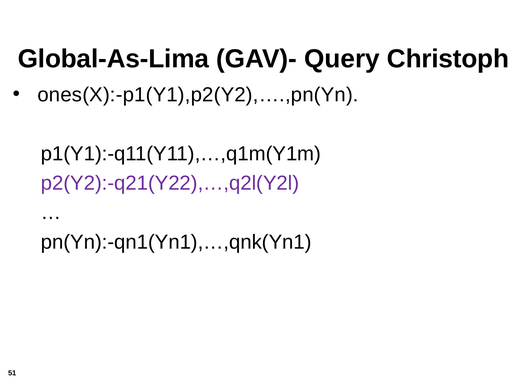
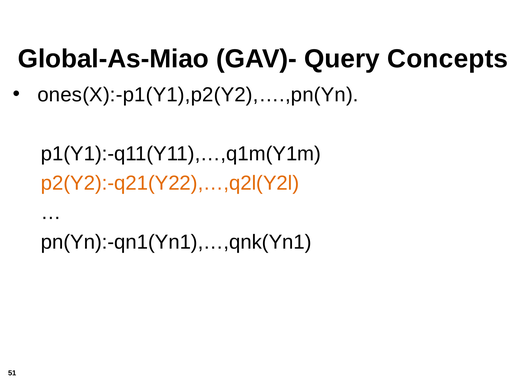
Global-As-Lima: Global-As-Lima -> Global-As-Miao (113, 59)
Christoph: Christoph -> Concepts (448, 59)
p2(Y2):-q21(Y22),…,q2l(Y2l colour: purple -> orange (170, 183)
